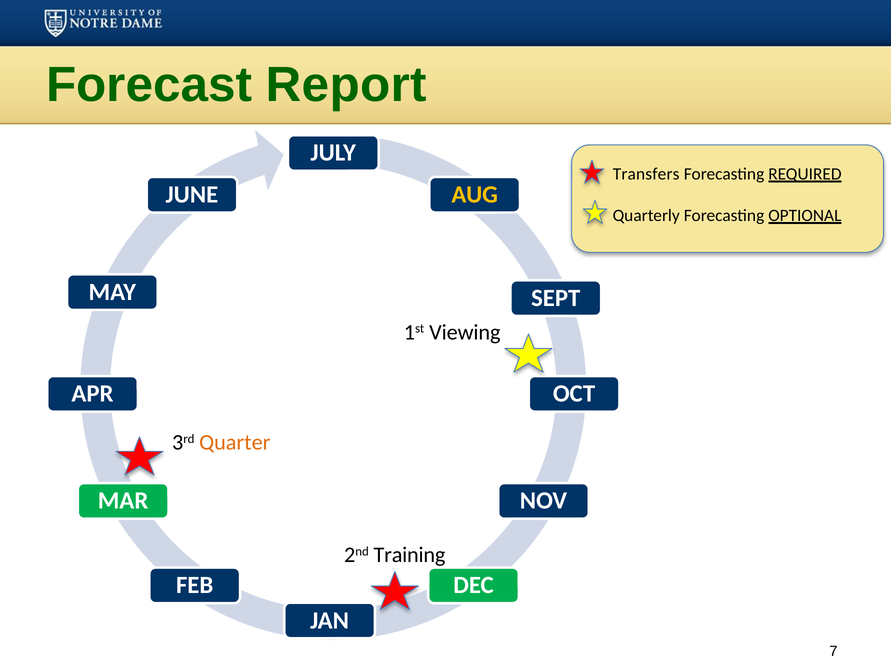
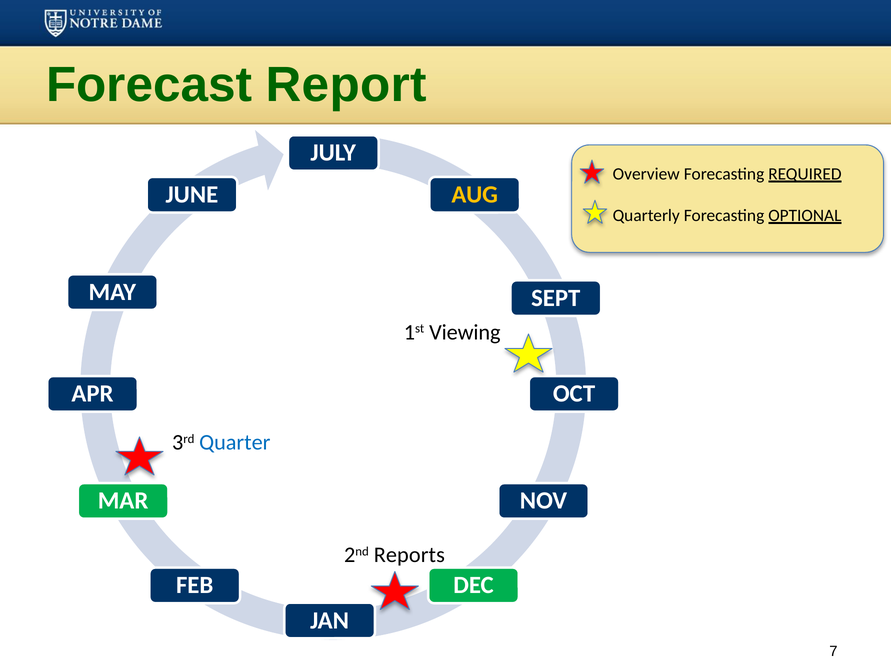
Transfers: Transfers -> Overview (646, 174)
Quarter colour: orange -> blue (235, 443)
Training: Training -> Reports (409, 555)
